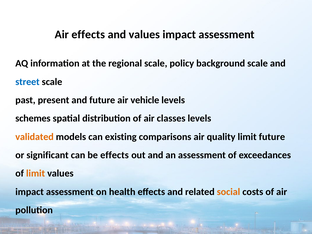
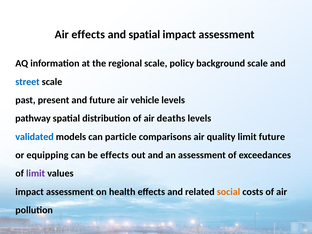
and values: values -> spatial (144, 35)
schemes: schemes -> pathway (33, 118)
classes: classes -> deaths (171, 118)
validated colour: orange -> blue (35, 137)
existing: existing -> particle (121, 137)
significant: significant -> equipping (47, 155)
limit colour: orange -> purple (36, 173)
